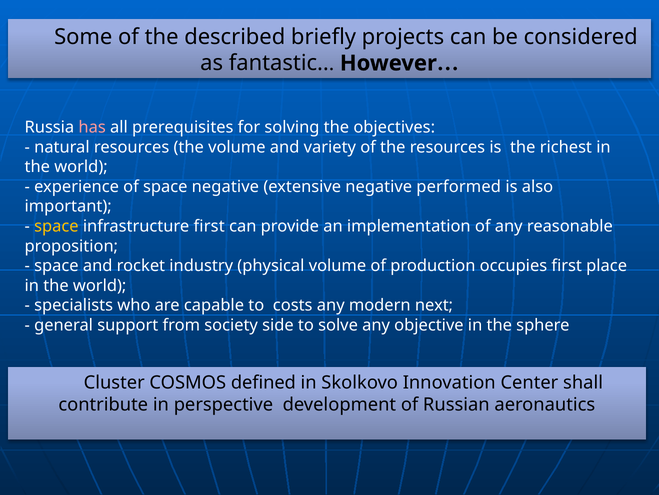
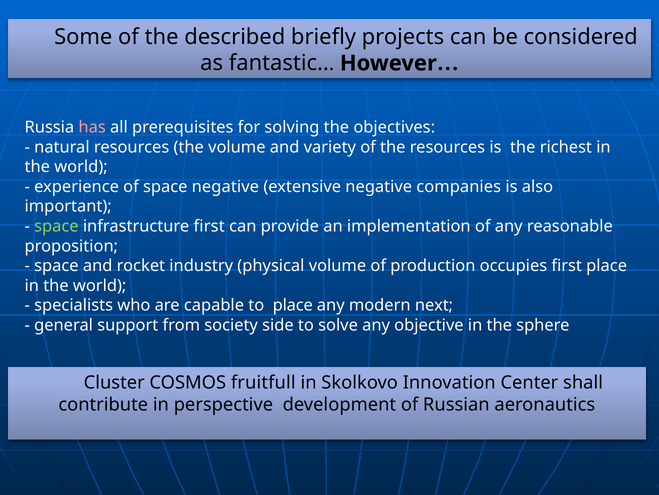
performed: performed -> companies (459, 186)
space colour: yellow -> light green (56, 226)
to costs: costs -> place (293, 305)
defined: defined -> fruitfull (263, 382)
